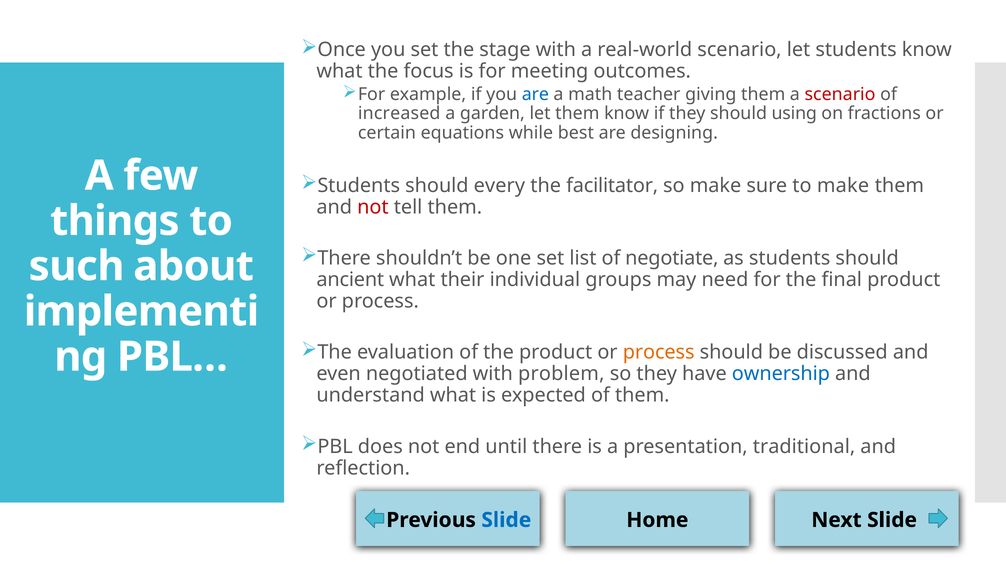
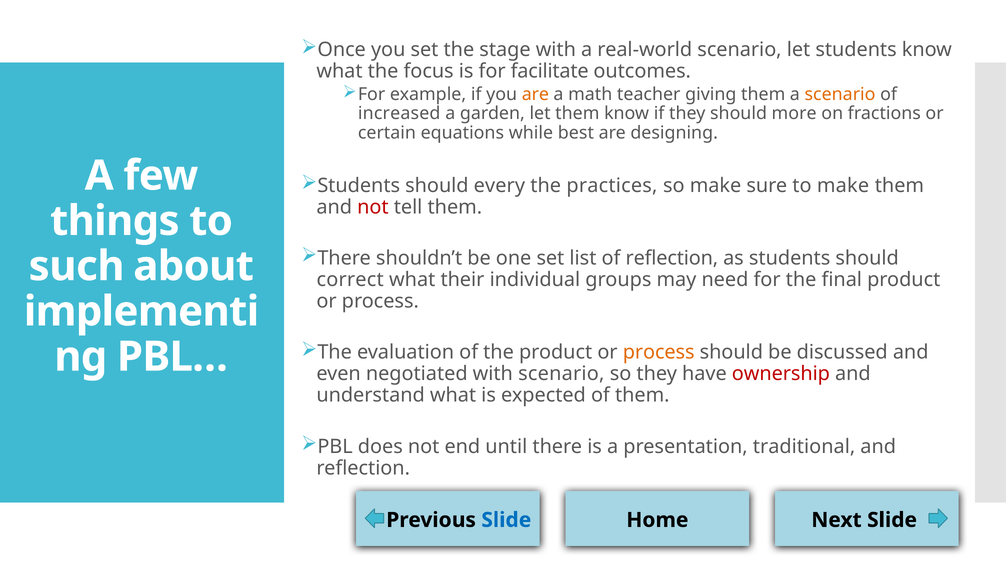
meeting: meeting -> facilitate (550, 71)
are colour: blue -> orange (535, 94)
scenario colour: red -> orange (840, 94)
using: using -> more (794, 114)
facilitator: facilitator -> practices (612, 185)
of negotiate: negotiate -> reflection (672, 258)
ancient: ancient -> correct (350, 280)
with problem: problem -> scenario (561, 374)
ownership colour: blue -> red (781, 374)
